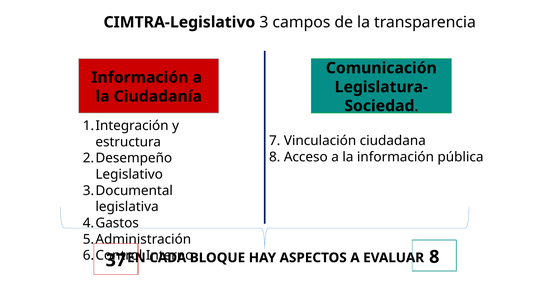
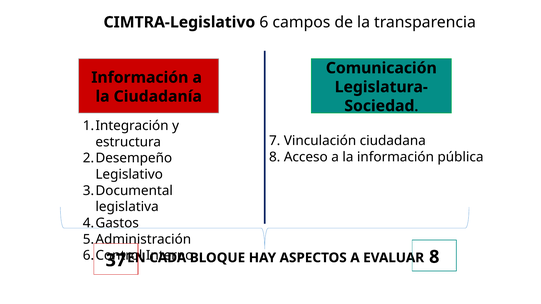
3: 3 -> 6 (264, 22)
